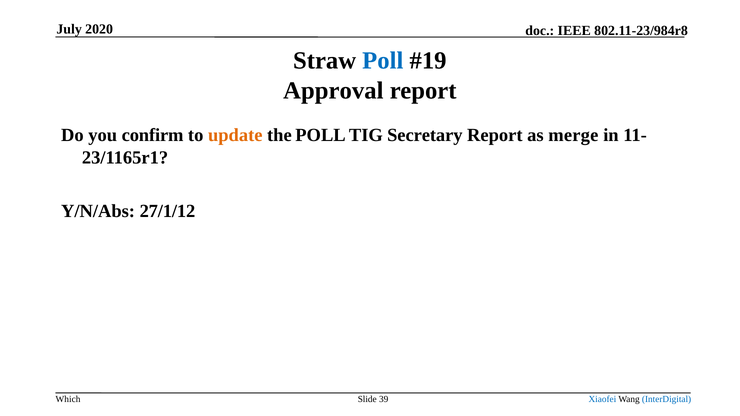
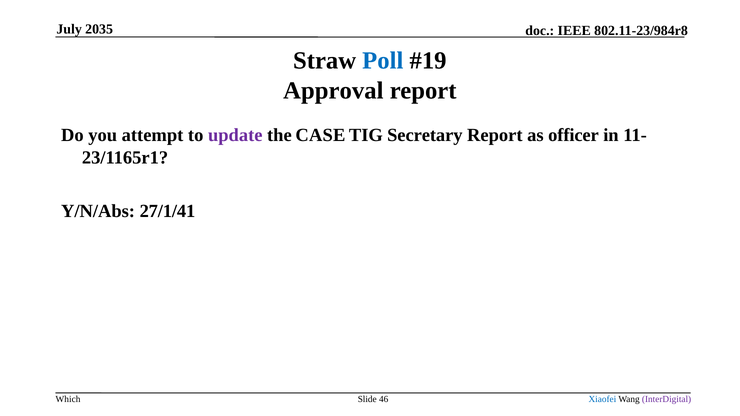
2020: 2020 -> 2035 (99, 29)
confirm: confirm -> attempt (153, 135)
update colour: orange -> purple (235, 135)
the POLL: POLL -> CASE (320, 135)
merge: merge -> officer (573, 135)
27/1/12: 27/1/12 -> 27/1/41 (167, 211)
39: 39 -> 46 (384, 399)
InterDigital colour: blue -> purple (667, 399)
